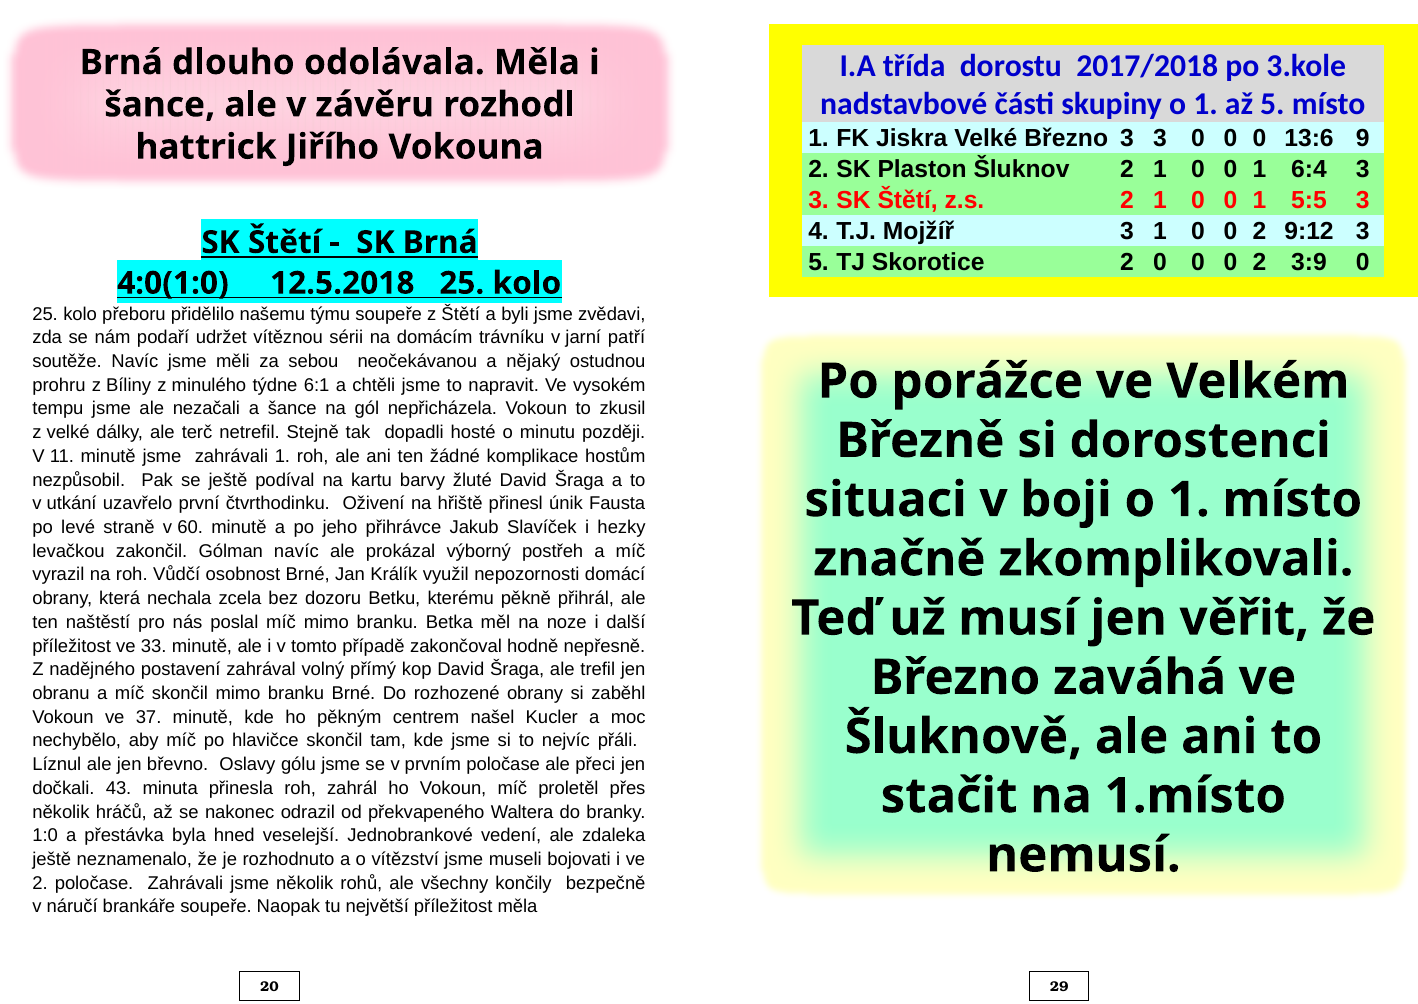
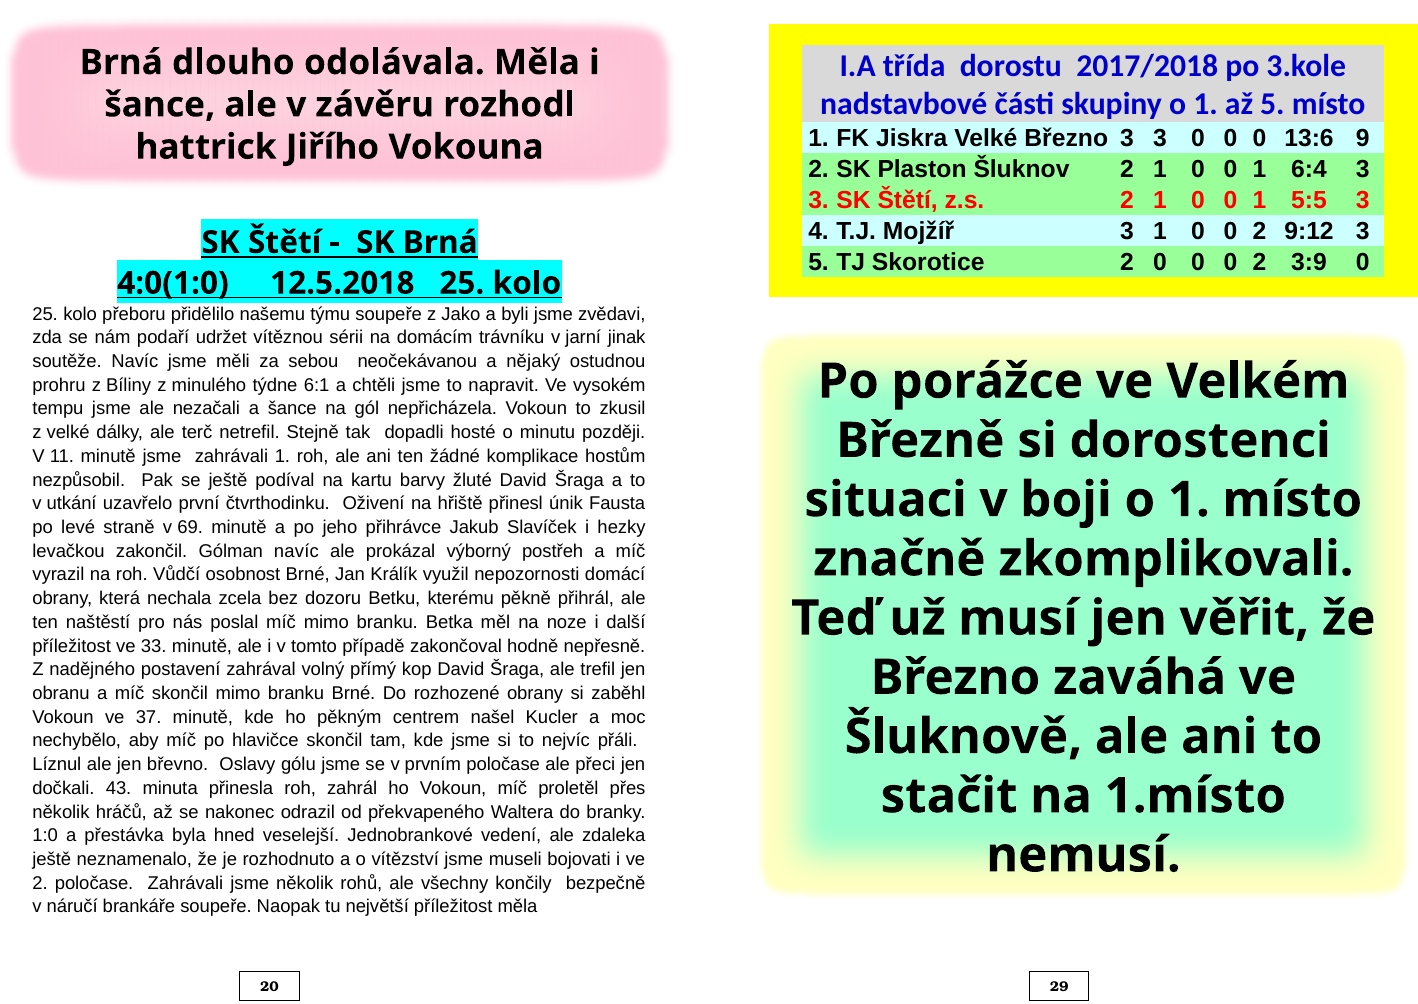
z Štětí: Štětí -> Jako (461, 314)
patří: patří -> jinak (627, 338)
60: 60 -> 69 (190, 527)
